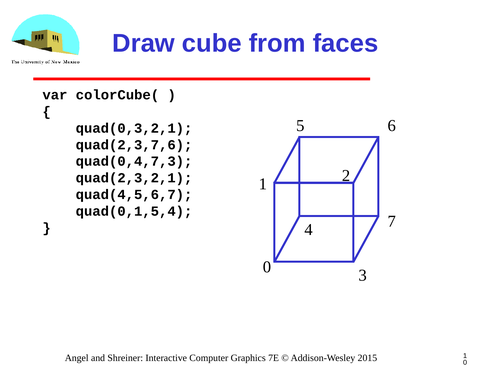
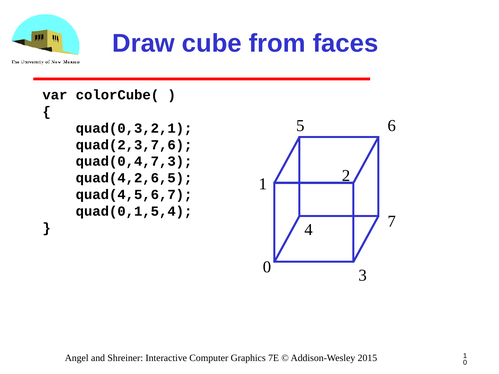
quad(2,3,2,1: quad(2,3,2,1 -> quad(4,2,6,5 (134, 178)
